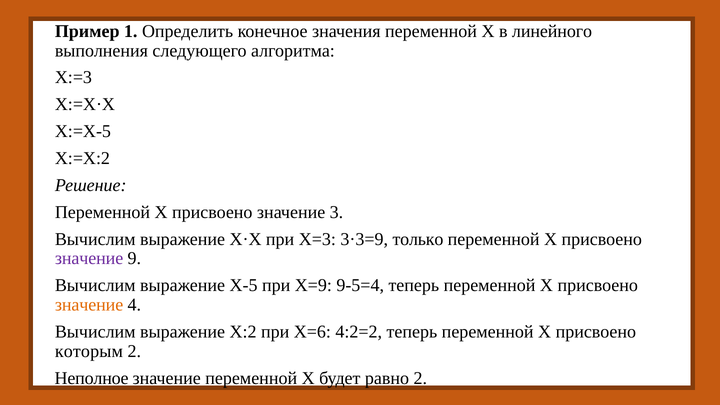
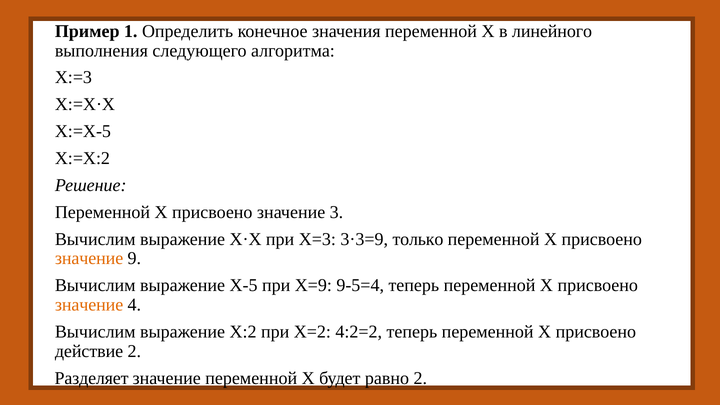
значение colour: purple -> orange (89, 259)
Х=6: Х=6 -> Х=2 (312, 332)
которым: которым -> действие (89, 351)
Неполное: Неполное -> Разделяет (92, 378)
